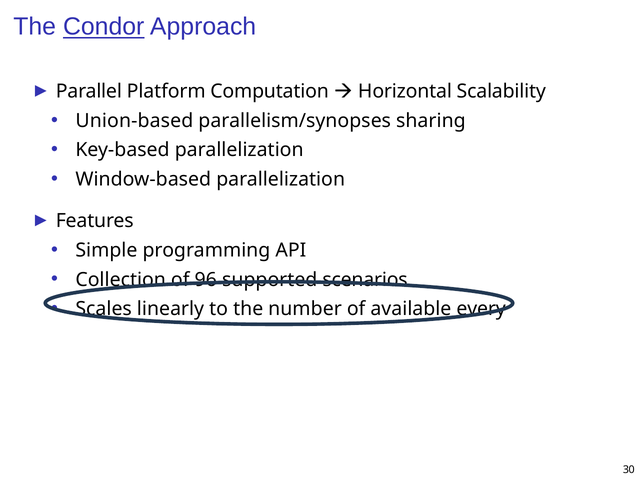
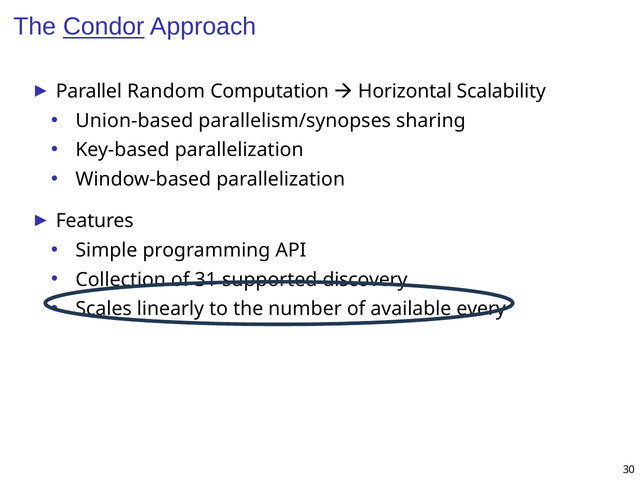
Platform: Platform -> Random (166, 91)
96: 96 -> 31 (206, 279)
scenarios: scenarios -> discovery (365, 279)
